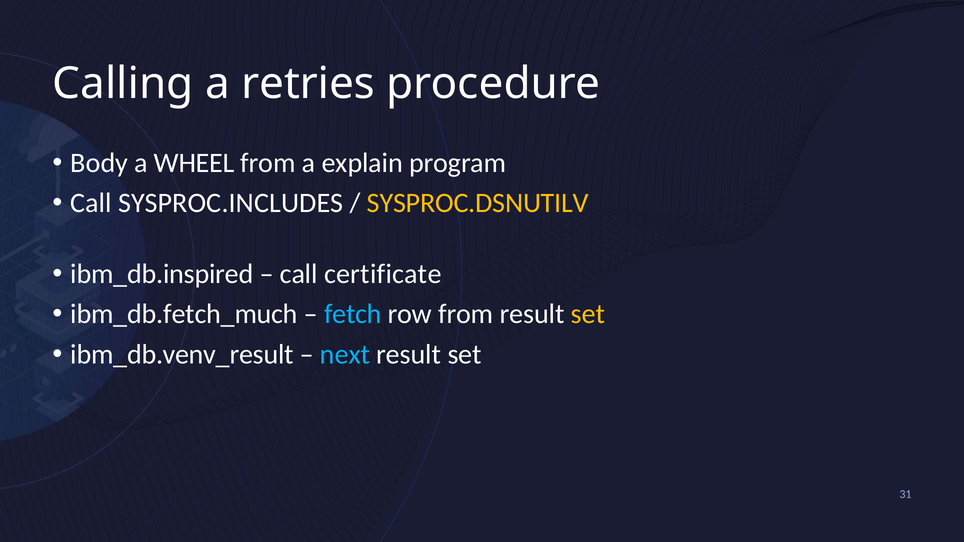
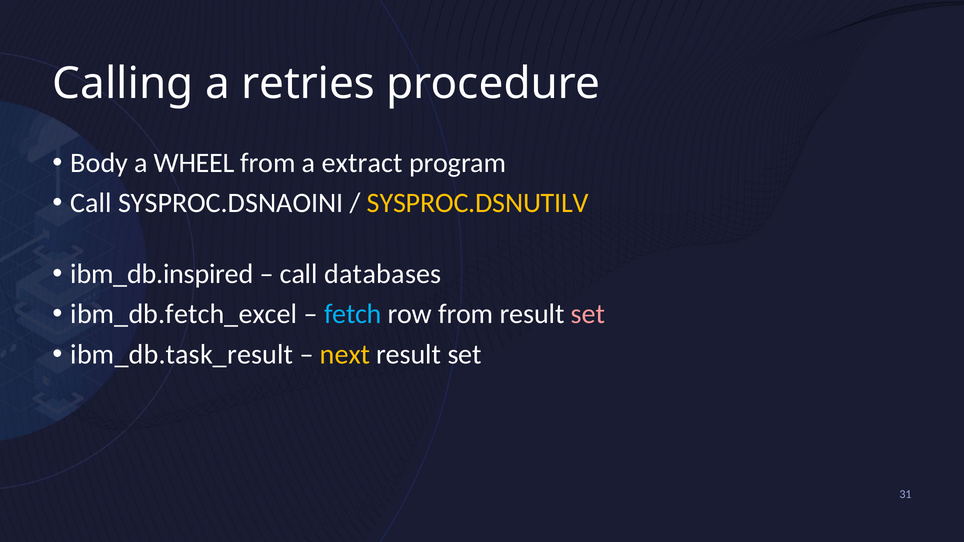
explain: explain -> extract (362, 163)
SYSPROC.INCLUDES: SYSPROC.INCLUDES -> SYSPROC.DSNAOINI (231, 203)
certificate: certificate -> databases (383, 274)
ibm_db.fetch_much: ibm_db.fetch_much -> ibm_db.fetch_excel (184, 314)
set colour: yellow -> pink (588, 314)
ibm_db.venv_result: ibm_db.venv_result -> ibm_db.task_result (182, 355)
next colour: light blue -> yellow (345, 355)
